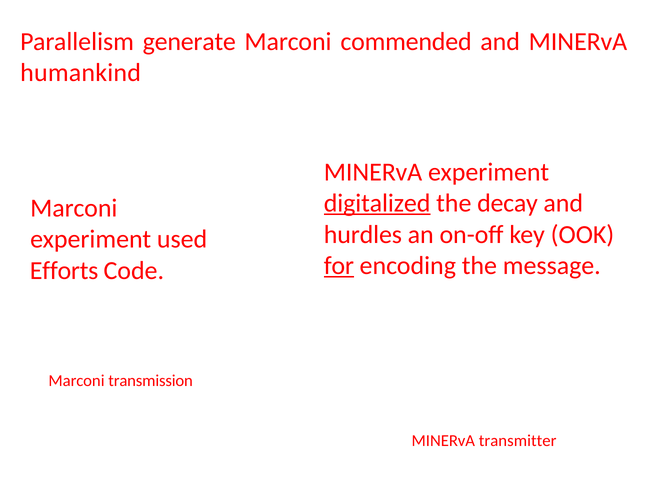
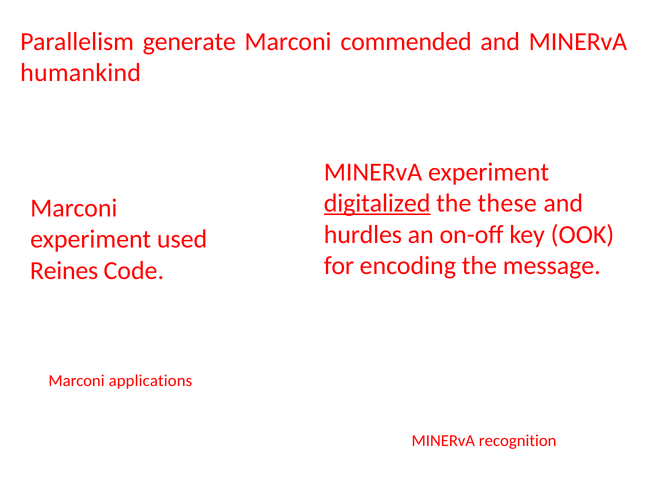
decay: decay -> these (507, 203)
for underline: present -> none (339, 266)
Efforts: Efforts -> Reines (64, 270)
transmission: transmission -> applications (150, 381)
transmitter: transmitter -> recognition (518, 441)
